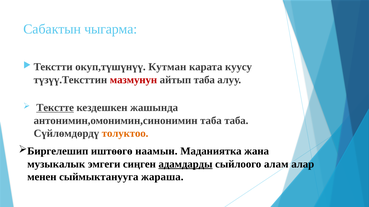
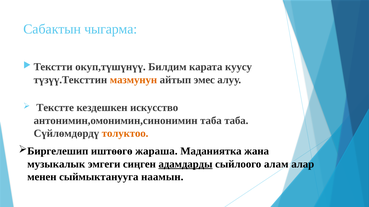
Кутман: Кутман -> Билдим (167, 67)
мазмунун colour: red -> orange (133, 80)
айтып таба: таба -> эмес (204, 80)
Текстте underline: present -> none (55, 108)
жашында: жашында -> искусство (154, 108)
наамын: наамын -> жараша (156, 152)
жараша: жараша -> наамын (162, 177)
